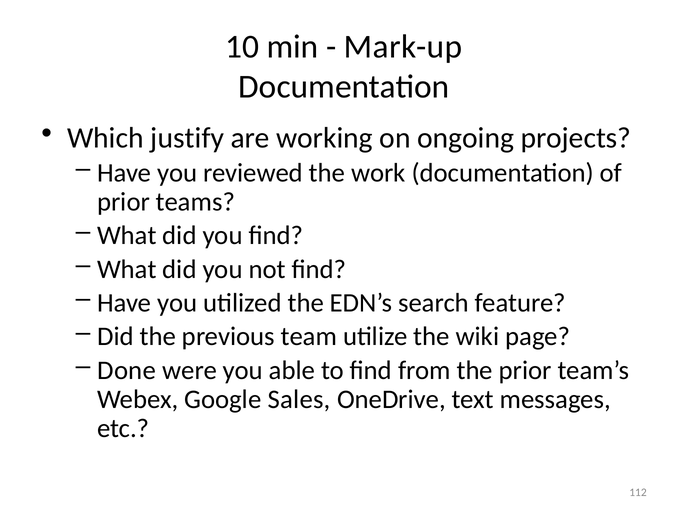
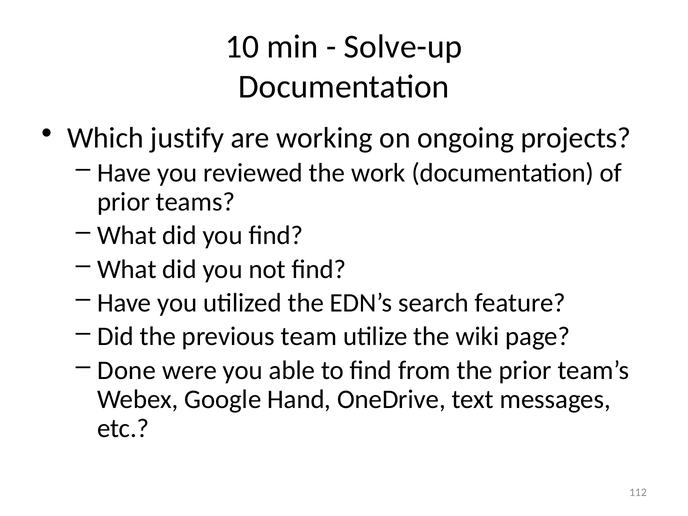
Mark-up: Mark-up -> Solve-up (403, 46)
Sales: Sales -> Hand (299, 399)
